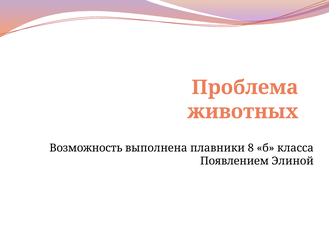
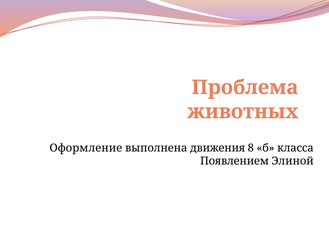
Возможность: Возможность -> Оформление (86, 148)
плавники: плавники -> движения (218, 148)
